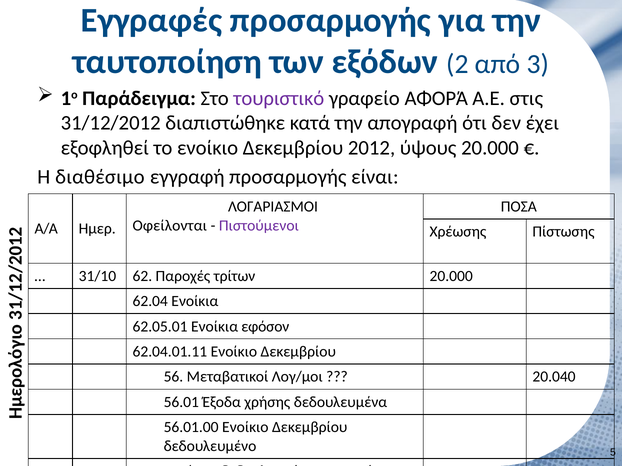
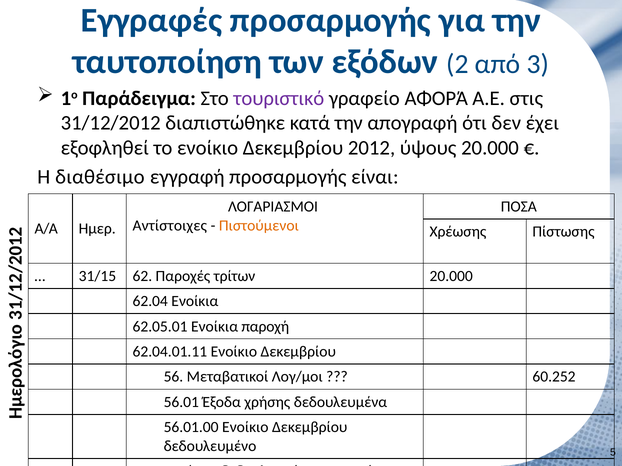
Οφείλονται: Οφείλονται -> Αντίστοιχες (170, 226)
Πιστούμενοι colour: purple -> orange (259, 226)
31/10: 31/10 -> 31/15 (97, 276)
εφόσον: εφόσον -> παροχή (265, 327)
20.040: 20.040 -> 60.252 (554, 377)
